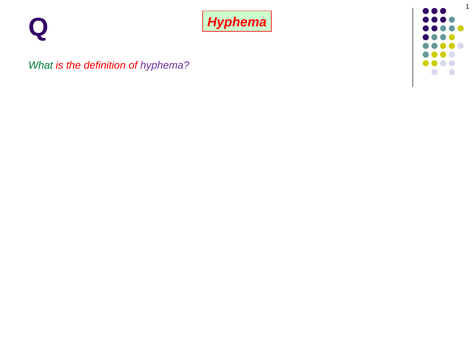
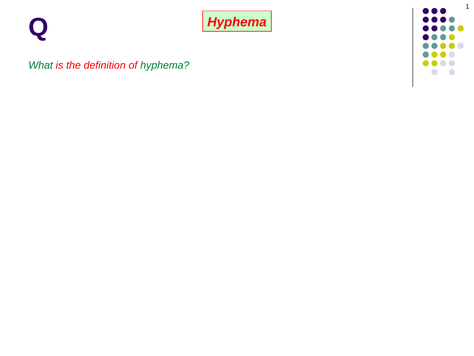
hyphema colour: purple -> green (165, 65)
